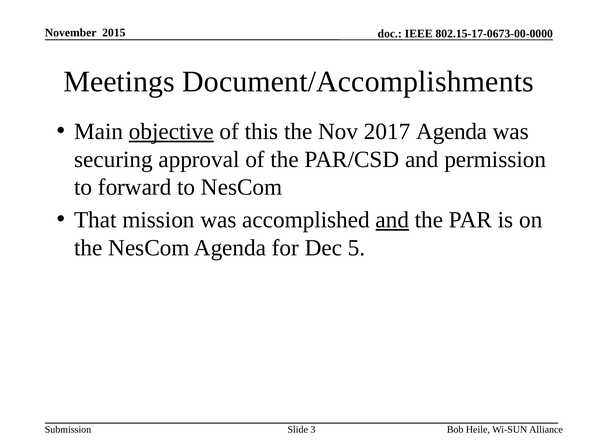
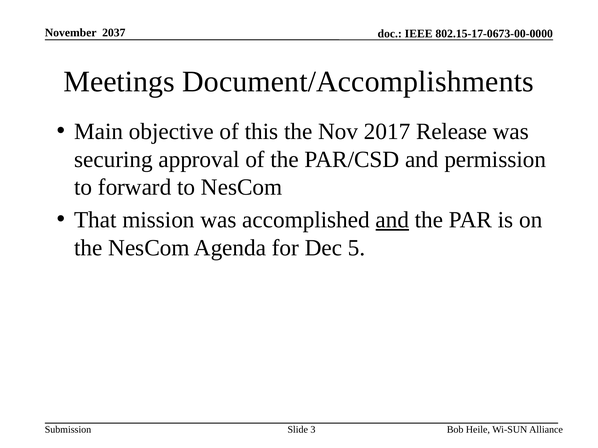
2015: 2015 -> 2037 (114, 33)
objective underline: present -> none (171, 132)
2017 Agenda: Agenda -> Release (452, 132)
